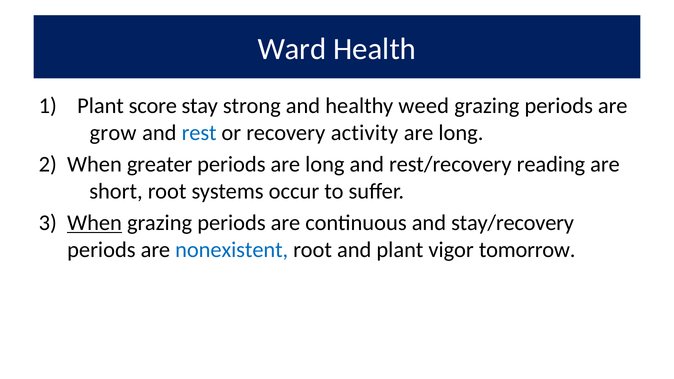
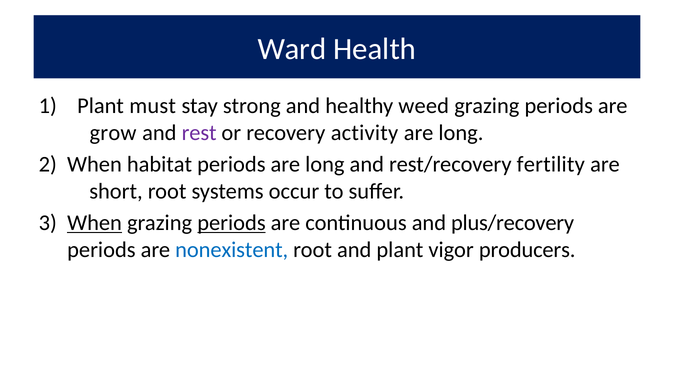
score: score -> must (153, 106)
rest colour: blue -> purple (199, 133)
greater: greater -> habitat (160, 164)
reading: reading -> fertility (551, 164)
periods underline: none -> present (231, 223)
stay/recovery: stay/recovery -> plus/recovery (513, 223)
tomorrow: tomorrow -> producers (527, 250)
